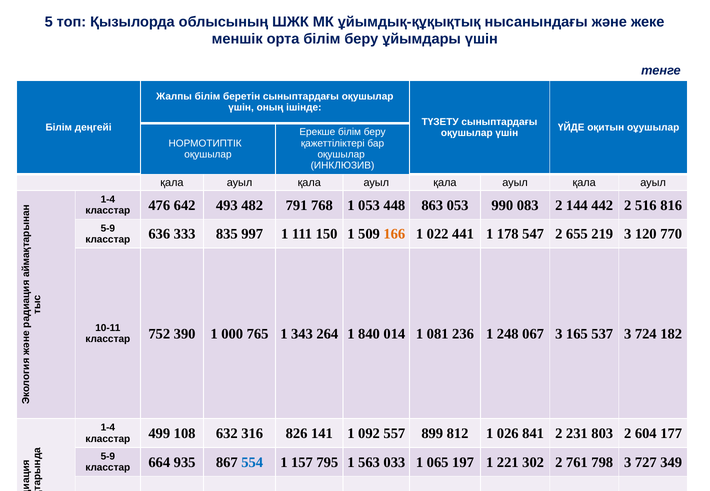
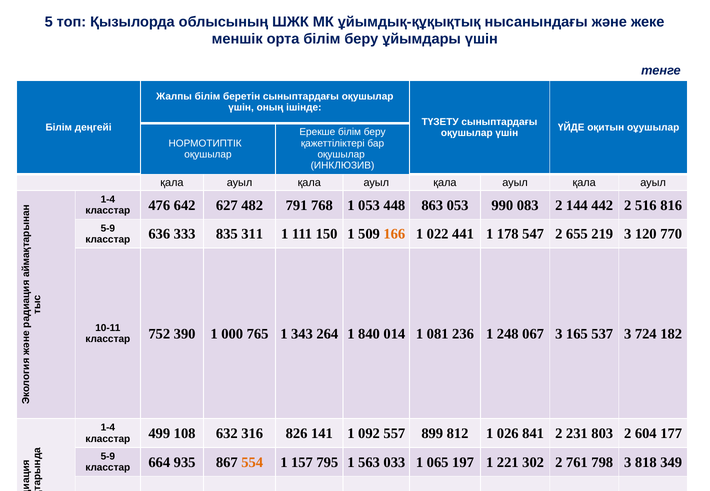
493: 493 -> 627 (227, 206)
997: 997 -> 311 (252, 234)
554 colour: blue -> orange (252, 463)
727: 727 -> 818 (646, 463)
